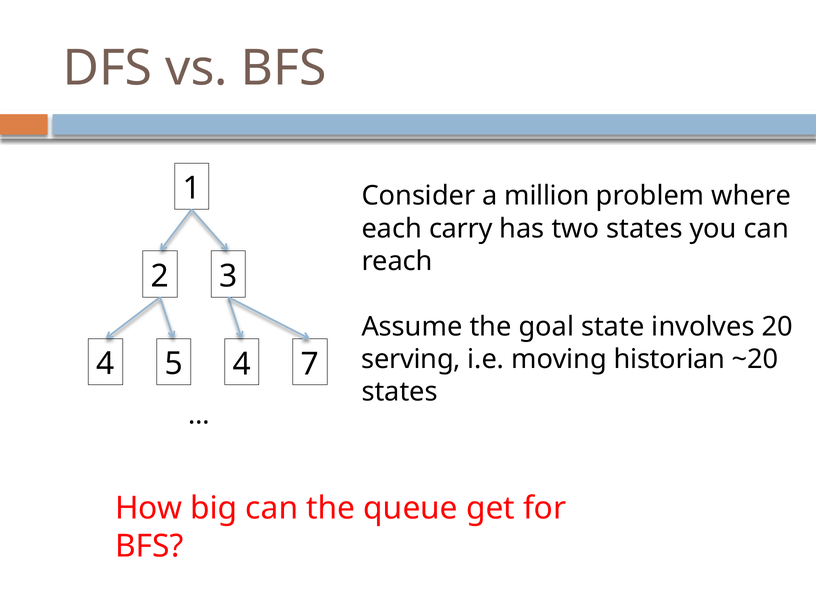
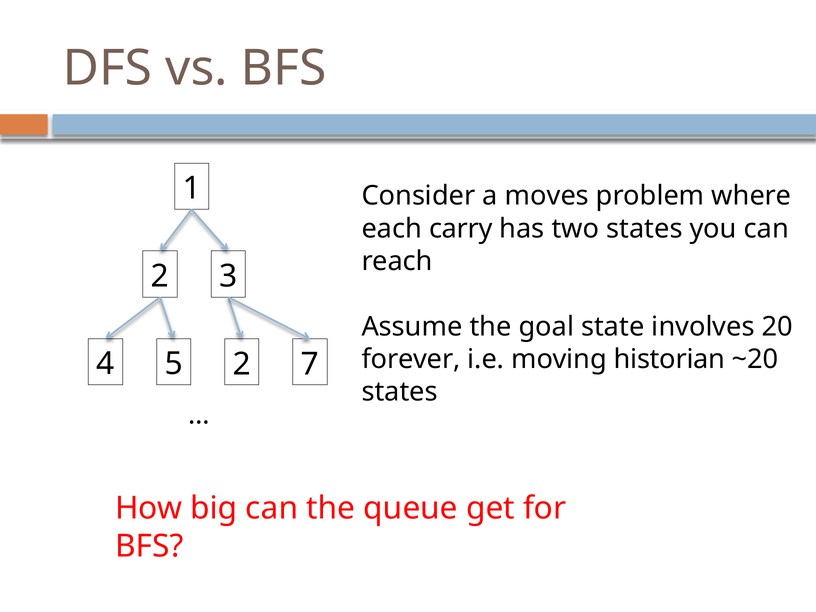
million: million -> moves (547, 196)
serving: serving -> forever (411, 359)
5 4: 4 -> 2 (242, 364)
